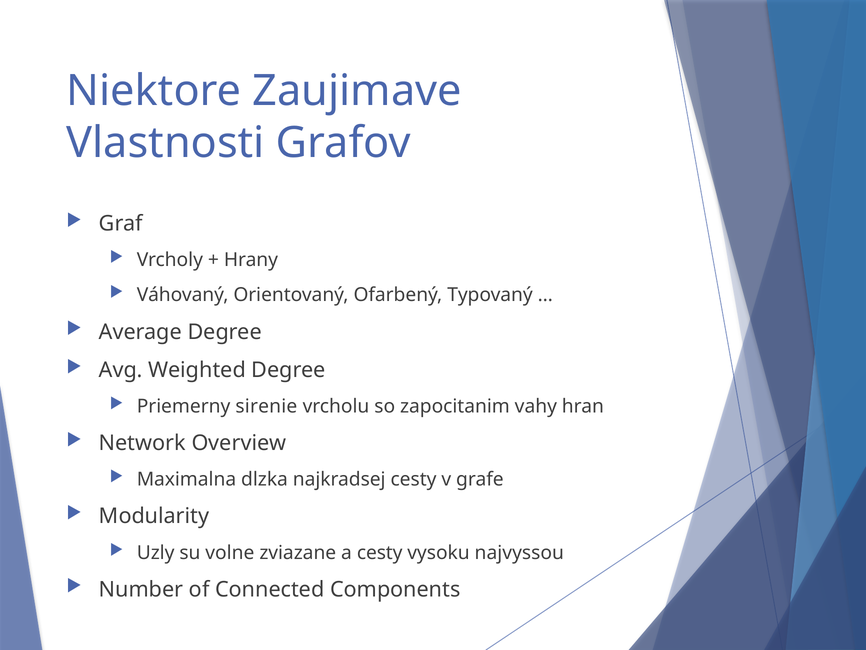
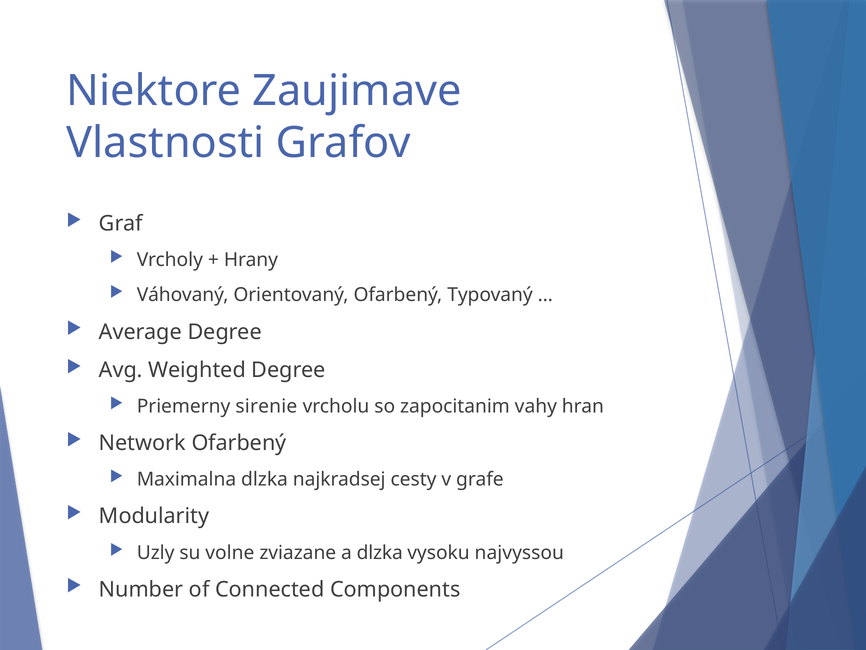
Network Overview: Overview -> Ofarbený (239, 443)
a cesty: cesty -> dlzka (380, 552)
